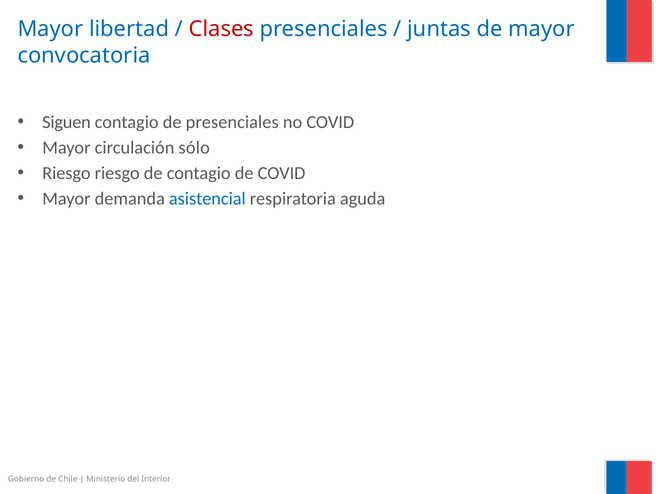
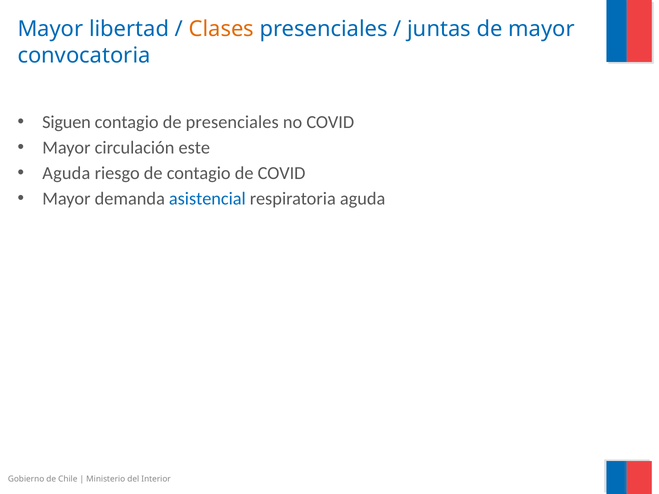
Clases colour: red -> orange (221, 29)
sólo: sólo -> este (194, 148)
Riesgo: Riesgo -> Aguda (66, 173)
